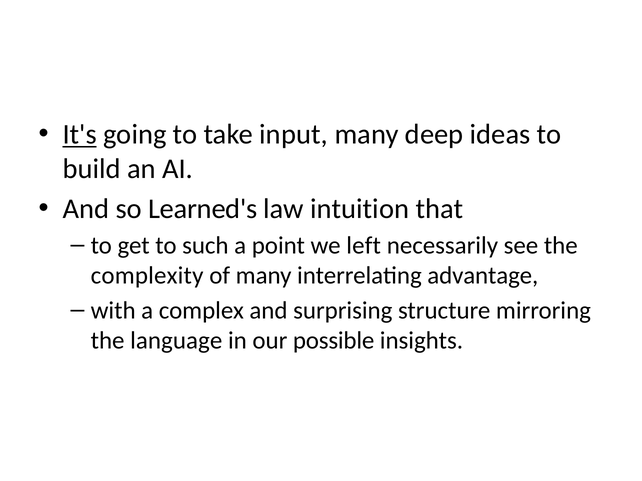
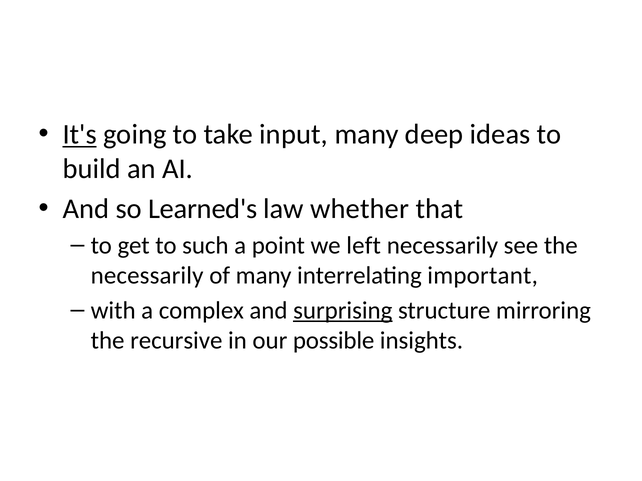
intuition: intuition -> whether (360, 209)
complexity: complexity -> necessarily (147, 276)
advantage: advantage -> important (483, 276)
surprising underline: none -> present (343, 311)
language: language -> recursive (176, 341)
